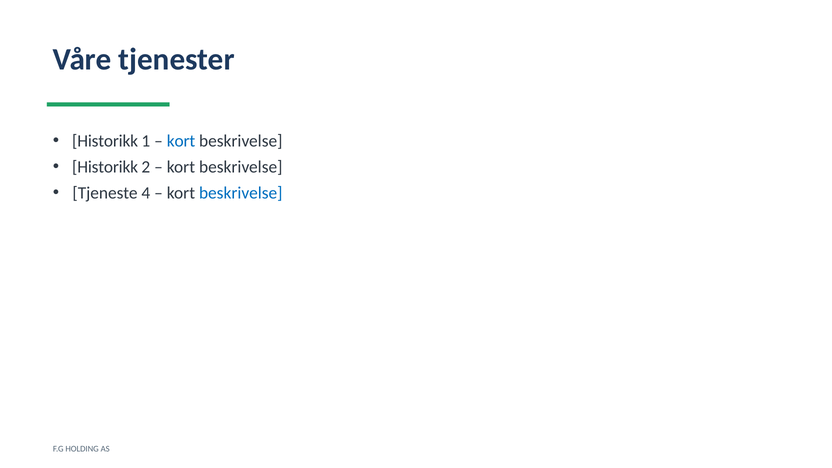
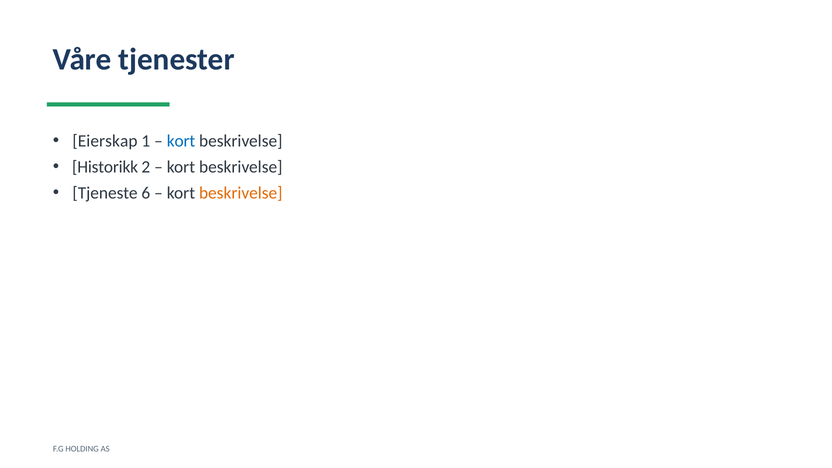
Historikk: Historikk -> Eierskap (105, 141)
4: 4 -> 6 (146, 193)
beskrivelse colour: blue -> orange (241, 193)
